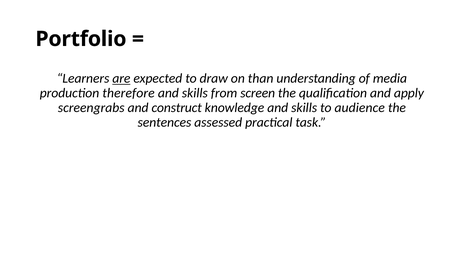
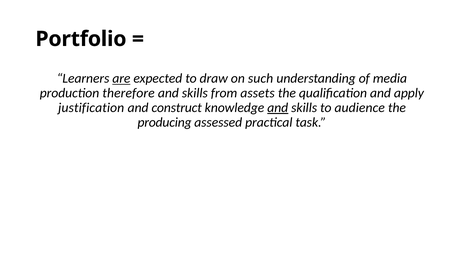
than: than -> such (261, 78)
screen: screen -> assets (258, 93)
screengrabs: screengrabs -> justification (91, 108)
and underline: none -> present (278, 108)
sentences: sentences -> producing (165, 122)
